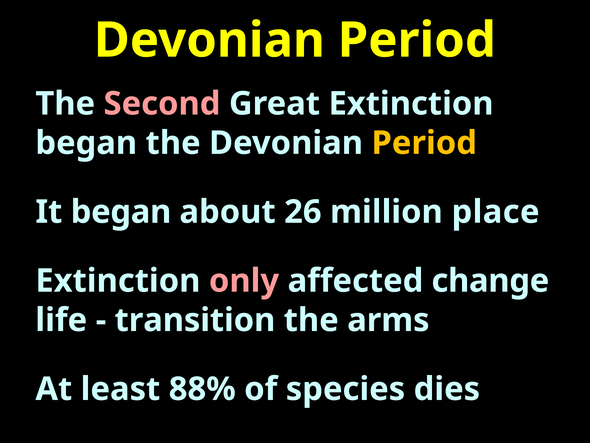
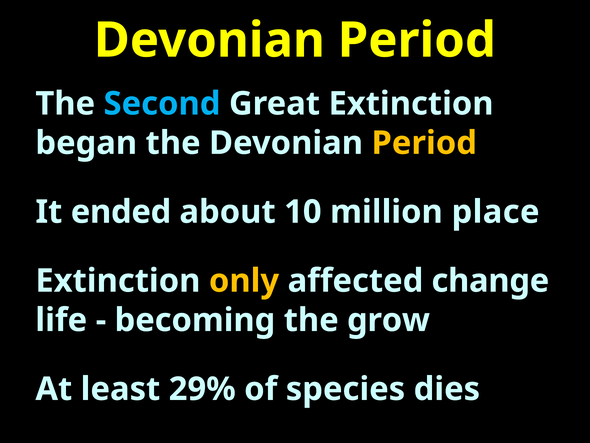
Second colour: pink -> light blue (162, 104)
It began: began -> ended (121, 212)
26: 26 -> 10 (303, 212)
only colour: pink -> yellow (244, 281)
transition: transition -> becoming (195, 320)
arms: arms -> grow (388, 320)
88%: 88% -> 29% (202, 389)
